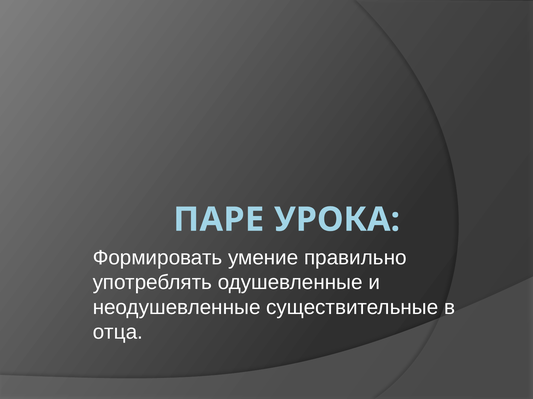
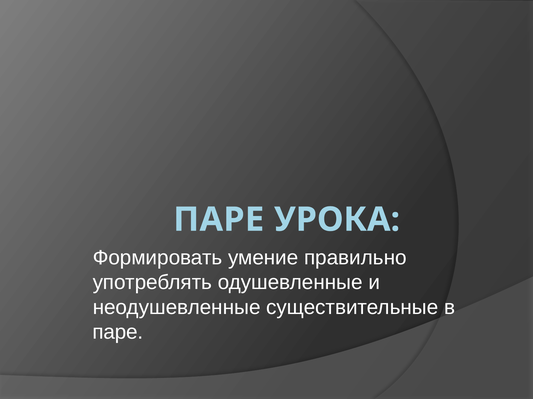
отца: отца -> паре (118, 333)
